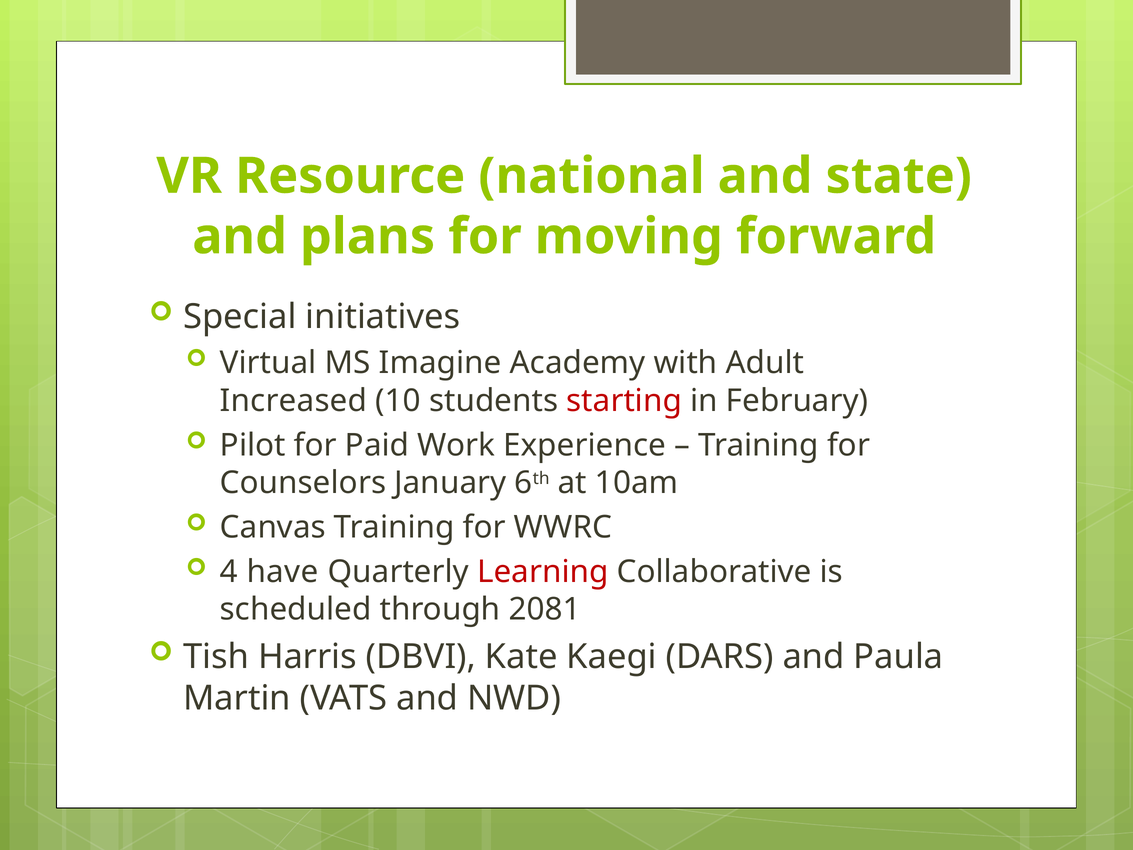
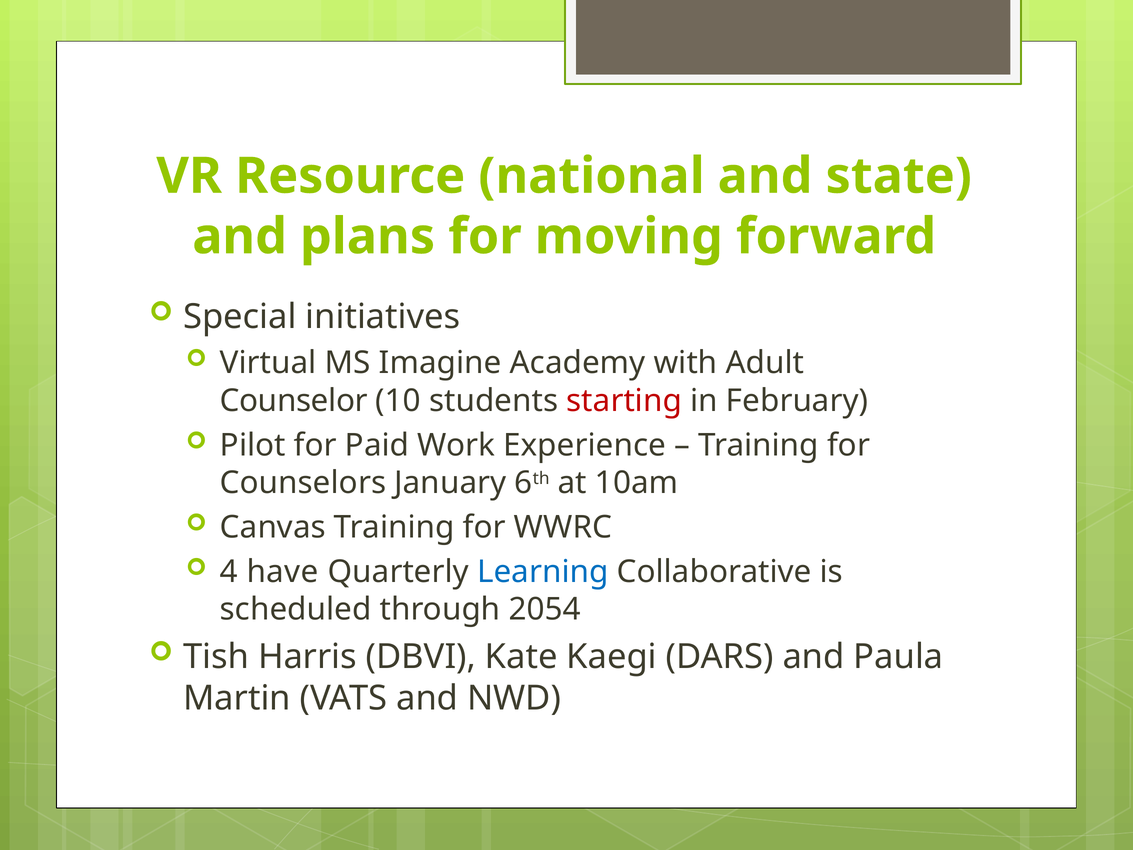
Increased: Increased -> Counselor (294, 401)
Learning colour: red -> blue (543, 572)
2081: 2081 -> 2054 (545, 609)
